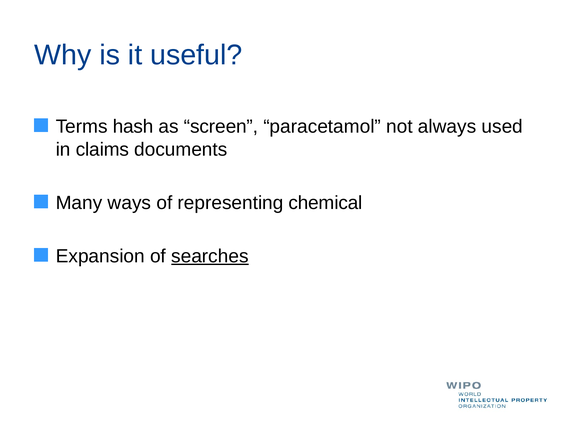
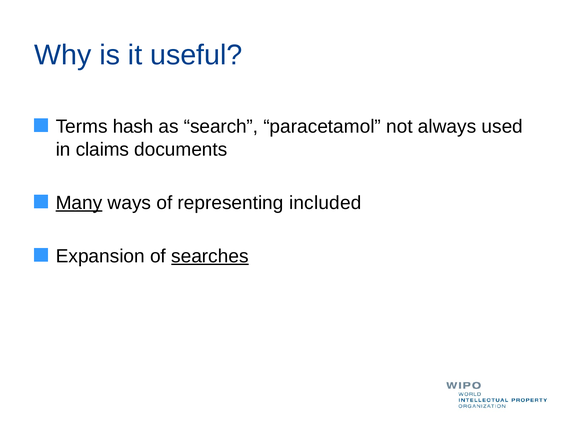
screen: screen -> search (221, 127)
Many underline: none -> present (79, 203)
chemical: chemical -> included (325, 203)
